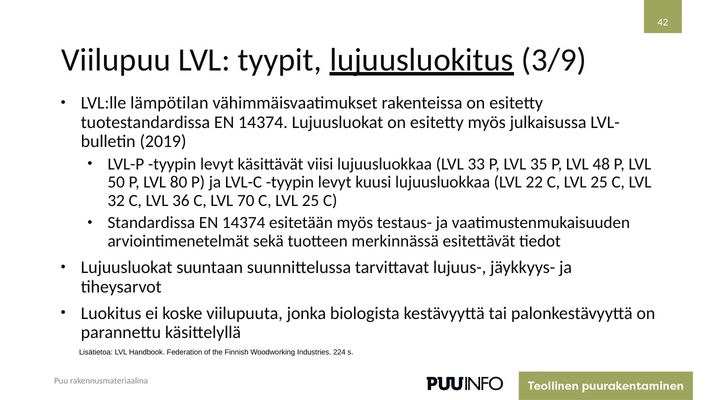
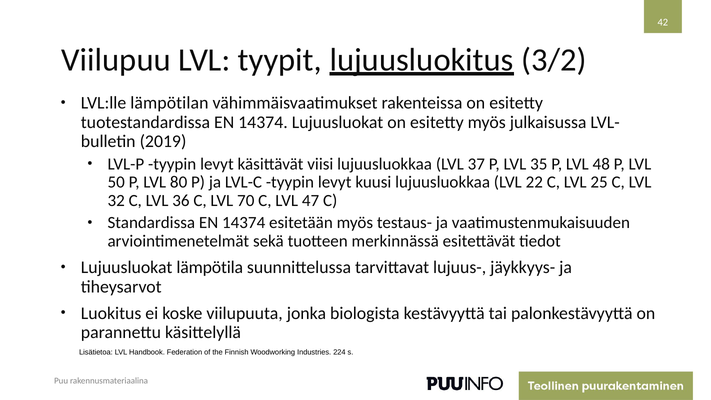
3/9: 3/9 -> 3/2 (554, 60)
33: 33 -> 37 (476, 164)
70 C LVL 25: 25 -> 47 (311, 201)
suuntaan: suuntaan -> lämpötila (210, 267)
